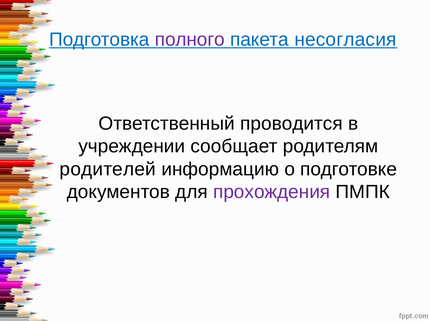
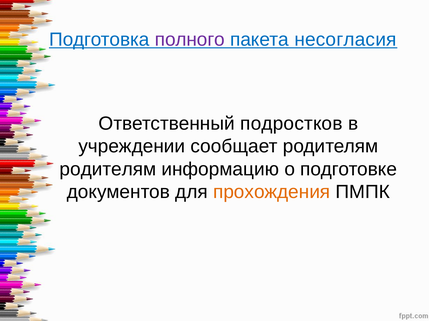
проводится: проводится -> подростков (291, 124)
родителей: родителей -> родителям (108, 169)
прохождения colour: purple -> orange (272, 192)
